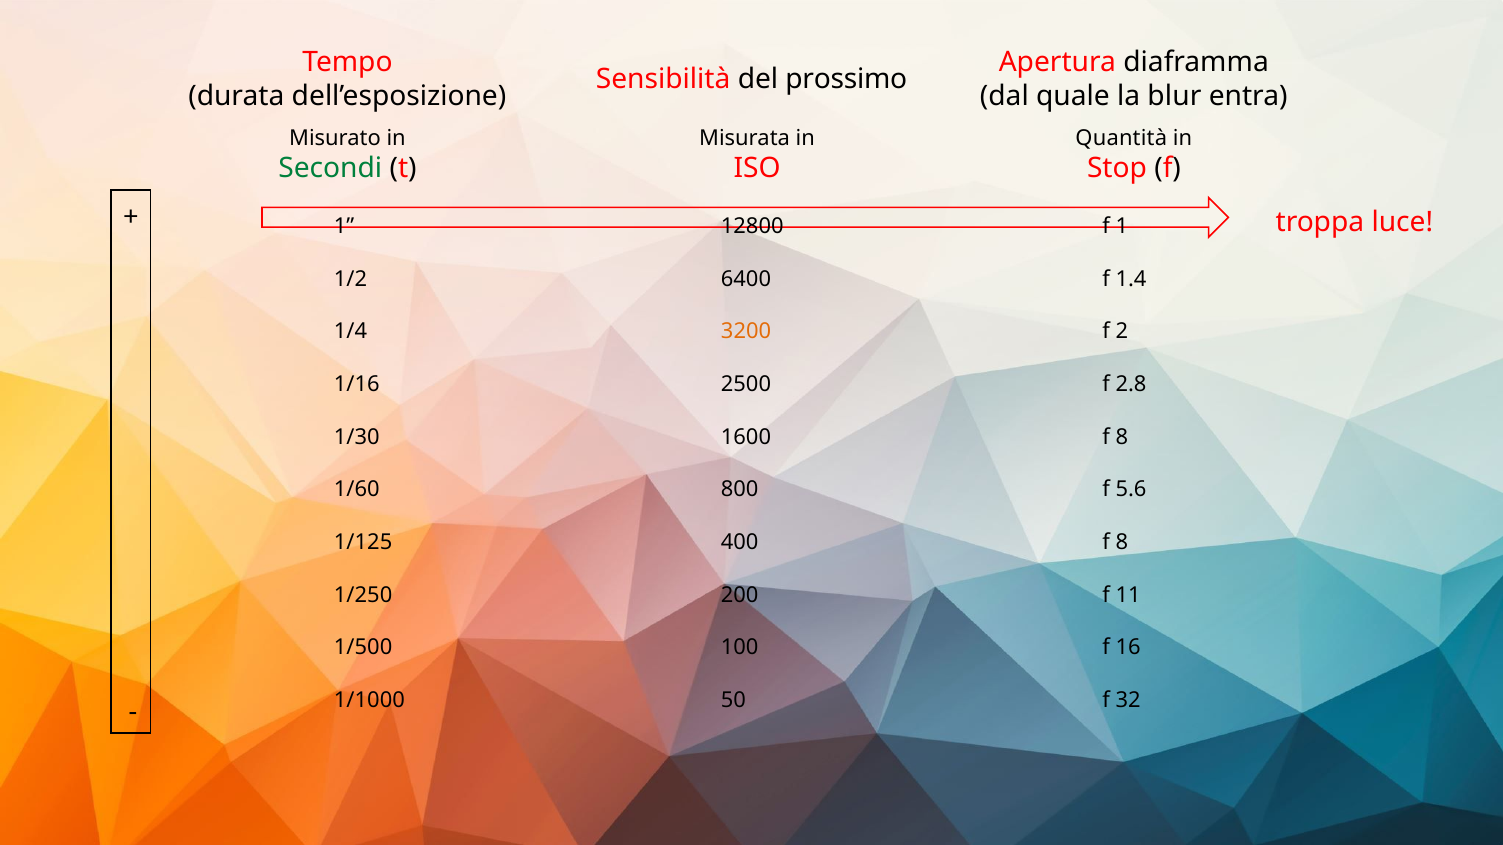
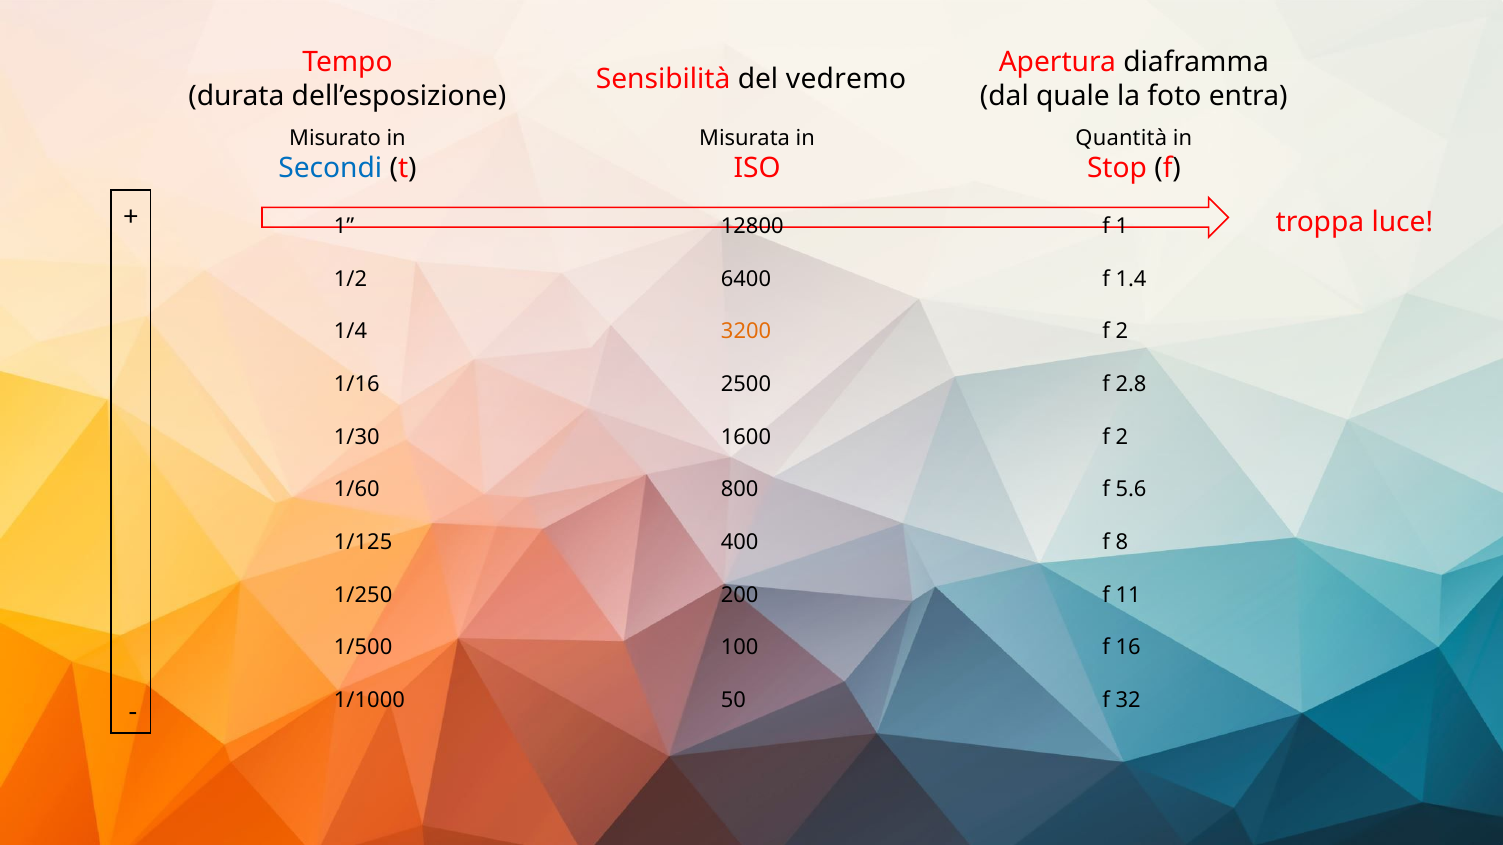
prossimo: prossimo -> vedremo (846, 80)
blur: blur -> foto (1174, 96)
Secondi colour: green -> blue (330, 169)
8: 8 -> 2 (1122, 437)
